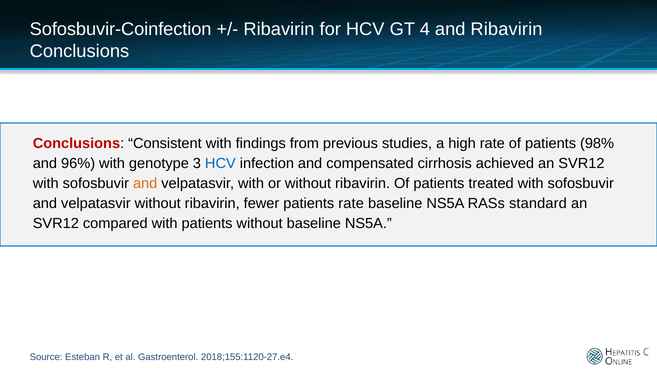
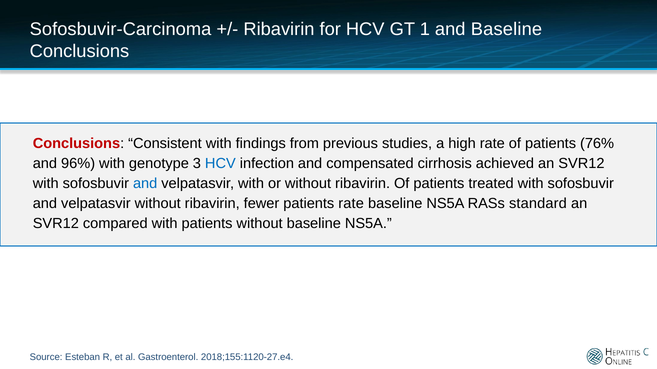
Sofosbuvir-Coinfection: Sofosbuvir-Coinfection -> Sofosbuvir-Carcinoma (121, 29)
4: 4 -> 1 (425, 29)
and Ribavirin: Ribavirin -> Baseline (506, 29)
98%: 98% -> 76% (597, 144)
and colour: orange -> blue (145, 184)
